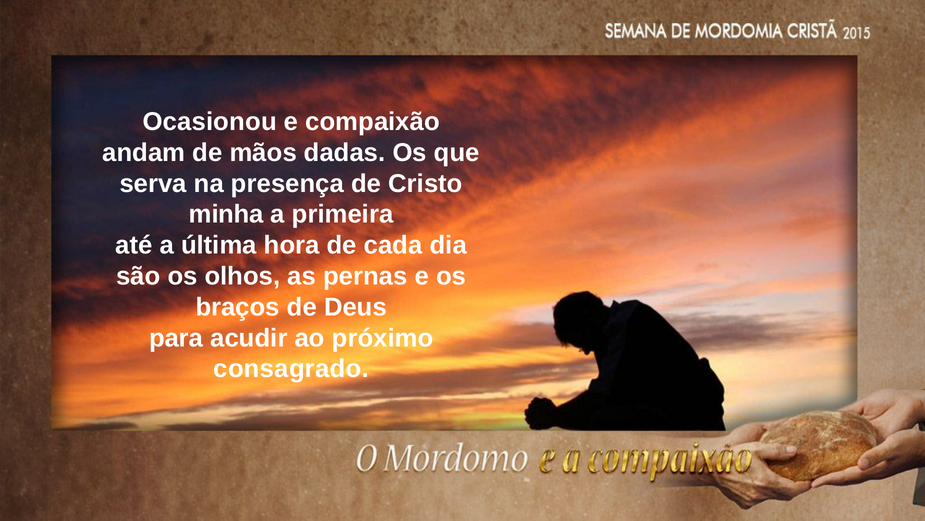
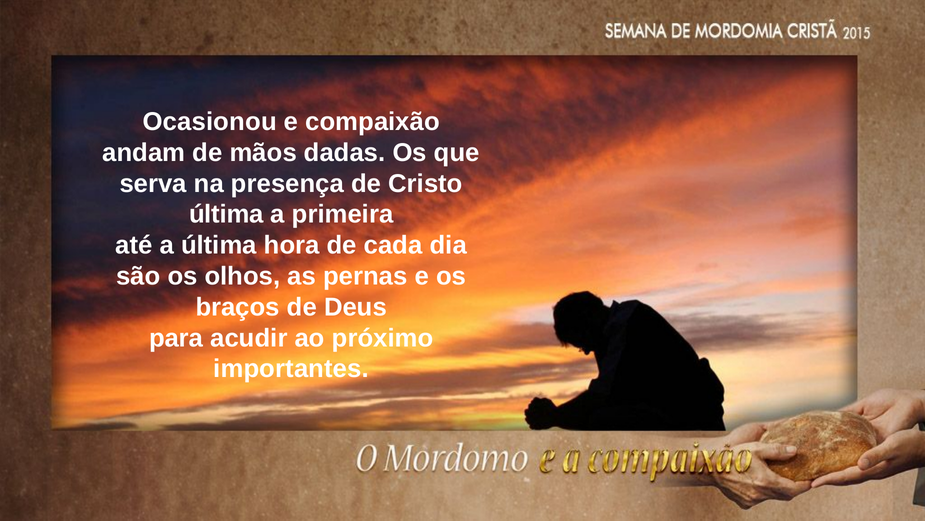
minha: minha -> última (226, 214)
consagrado: consagrado -> importantes (291, 368)
